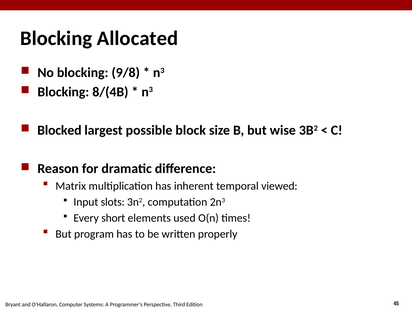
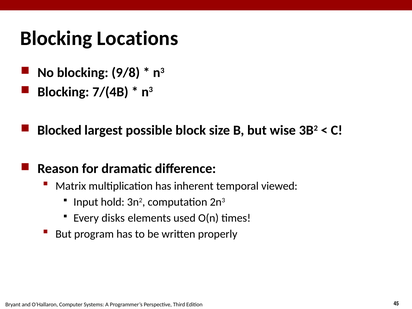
Allocated: Allocated -> Locations (138, 38)
8/(4B: 8/(4B -> 7/(4B (110, 92)
slots: slots -> hold (113, 202)
short: short -> disks (113, 218)
